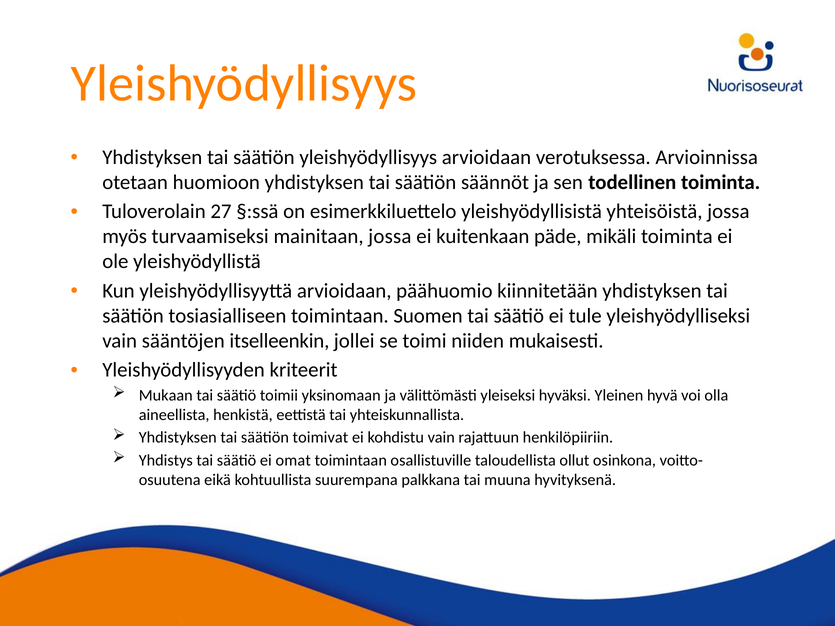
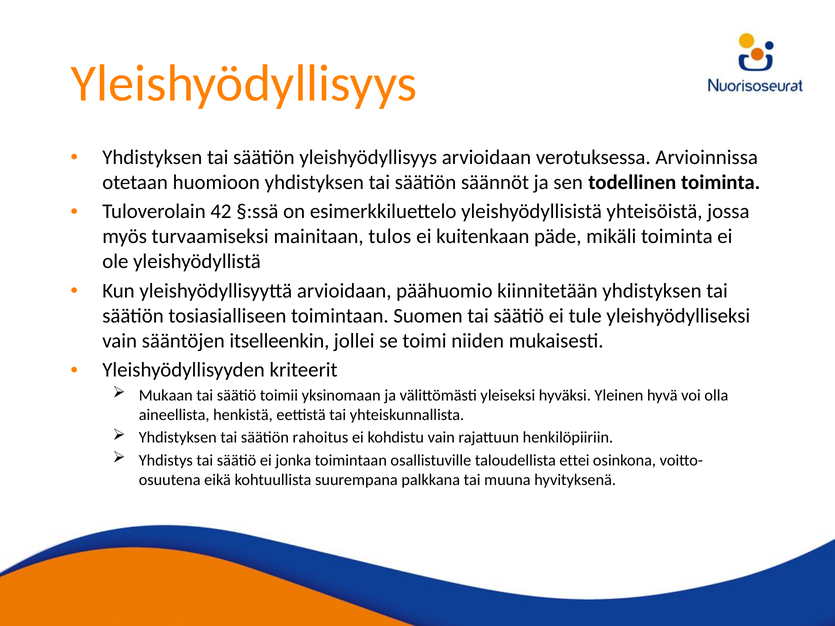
27: 27 -> 42 (221, 212)
mainitaan jossa: jossa -> tulos (390, 237)
toimivat: toimivat -> rahoitus (320, 438)
omat: omat -> jonka (293, 460)
ollut: ollut -> ettei (574, 460)
